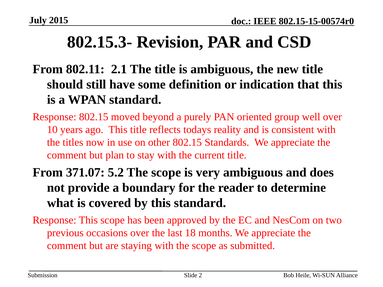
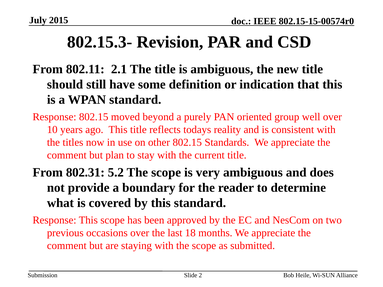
371.07: 371.07 -> 802.31 (85, 173)
